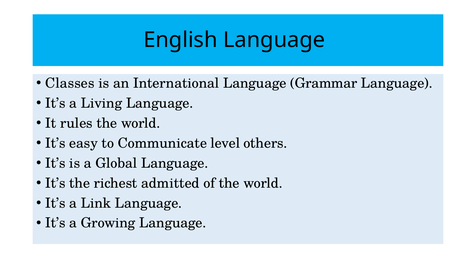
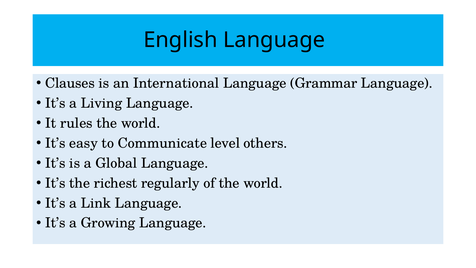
Classes: Classes -> Clauses (70, 83)
admitted: admitted -> regularly (170, 183)
